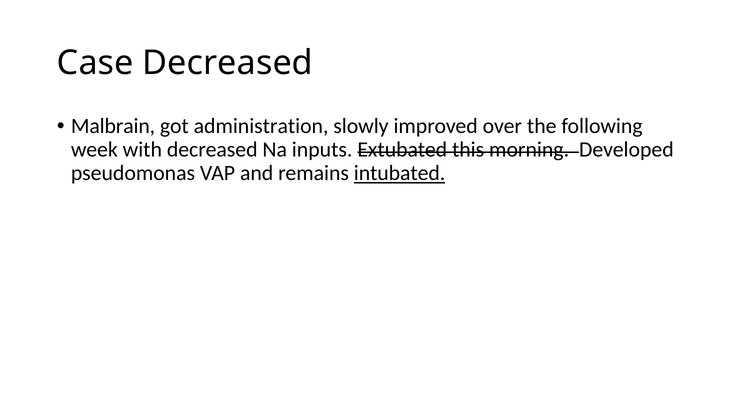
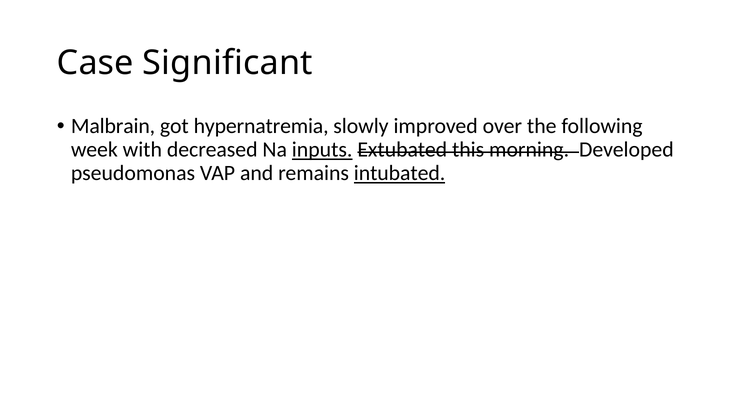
Case Decreased: Decreased -> Significant (228, 63)
administration: administration -> hypernatremia (261, 126)
inputs underline: none -> present (322, 150)
